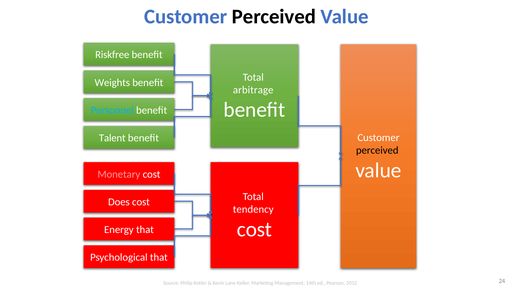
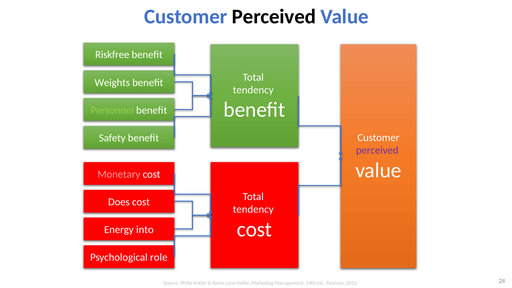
arbitrage: arbitrage -> tendency (253, 90)
Personnel colour: light blue -> light green (112, 110)
Talent: Talent -> Safety (112, 138)
perceived colour: black -> purple (377, 150)
Energy that: that -> into (145, 230)
Psychological that: that -> role (159, 257)
